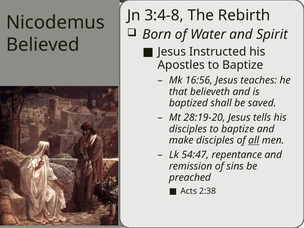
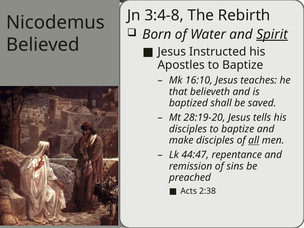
Spirit underline: none -> present (272, 34)
16:56: 16:56 -> 16:10 (199, 80)
54:47: 54:47 -> 44:47 (195, 155)
